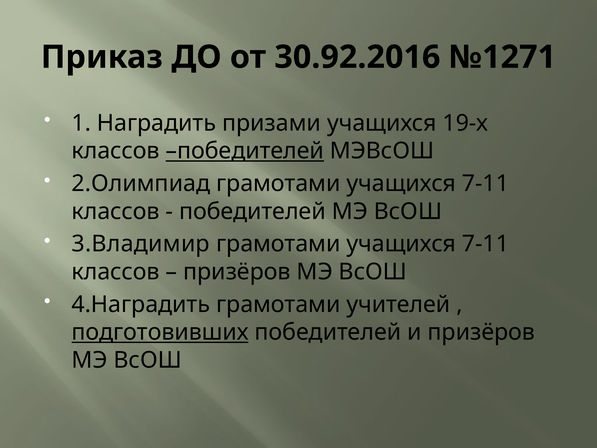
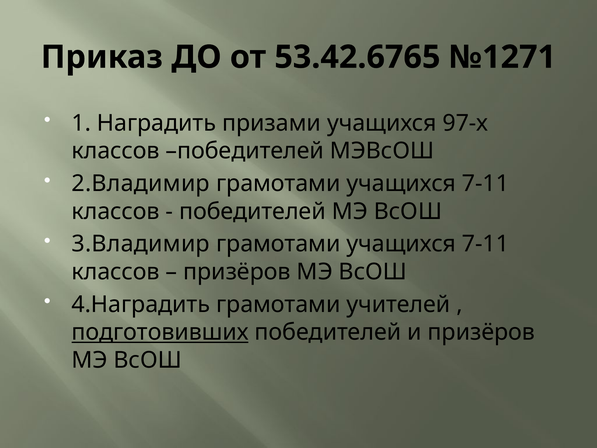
30.92.2016: 30.92.2016 -> 53.42.6765 (357, 57)
19-х: 19-х -> 97-х (465, 123)
победителей underline: present -> none (245, 151)
2.Олимпиад: 2.Олимпиад -> 2.Владимир (141, 183)
